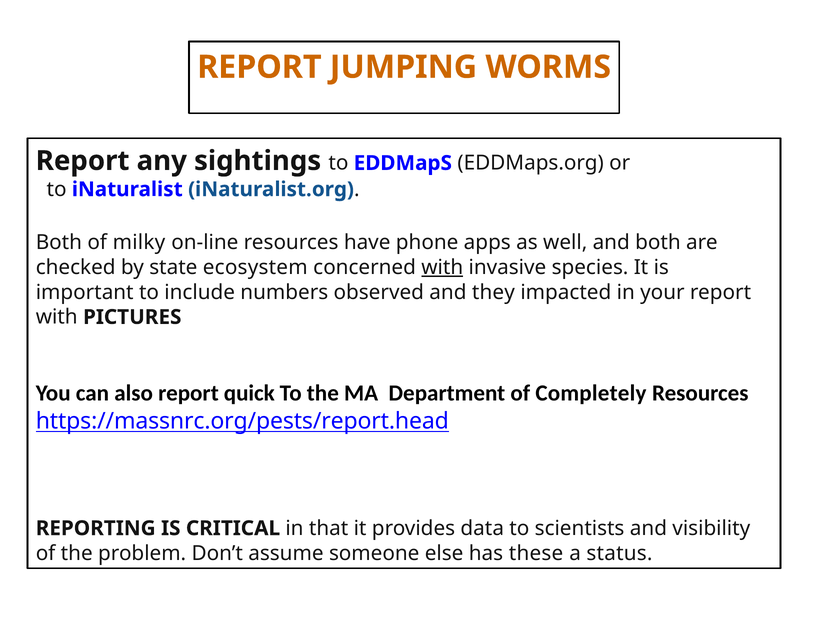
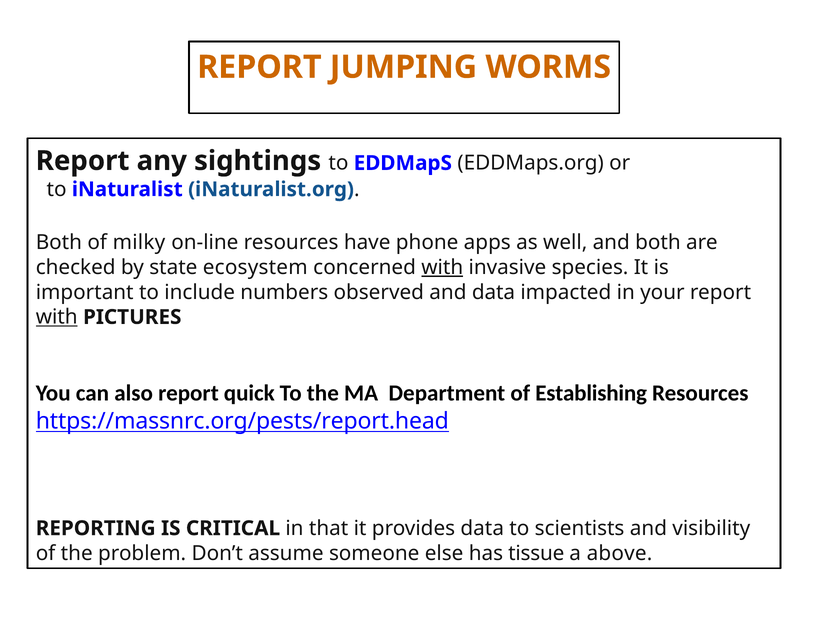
and they: they -> data (493, 292)
with underline: none -> present (57, 317)
Completely: Completely -> Establishing (591, 393)
these: these -> tissue (536, 553)
status: status -> above (620, 553)
